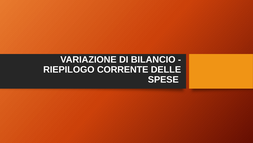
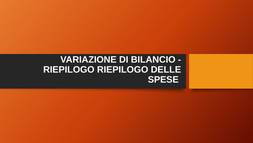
RIEPILOGO CORRENTE: CORRENTE -> RIEPILOGO (123, 69)
